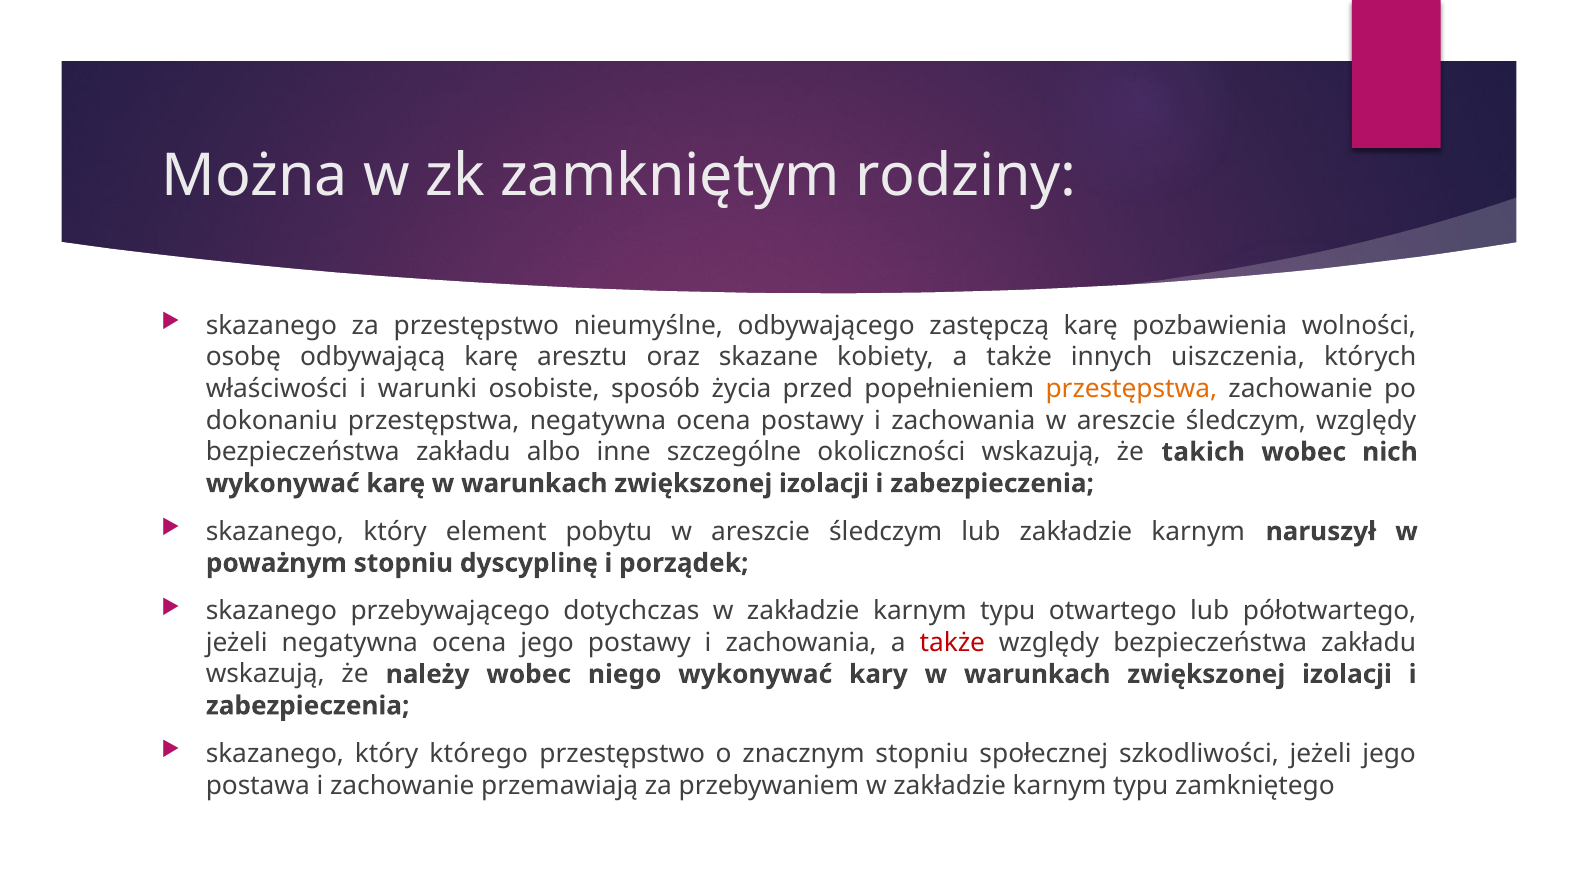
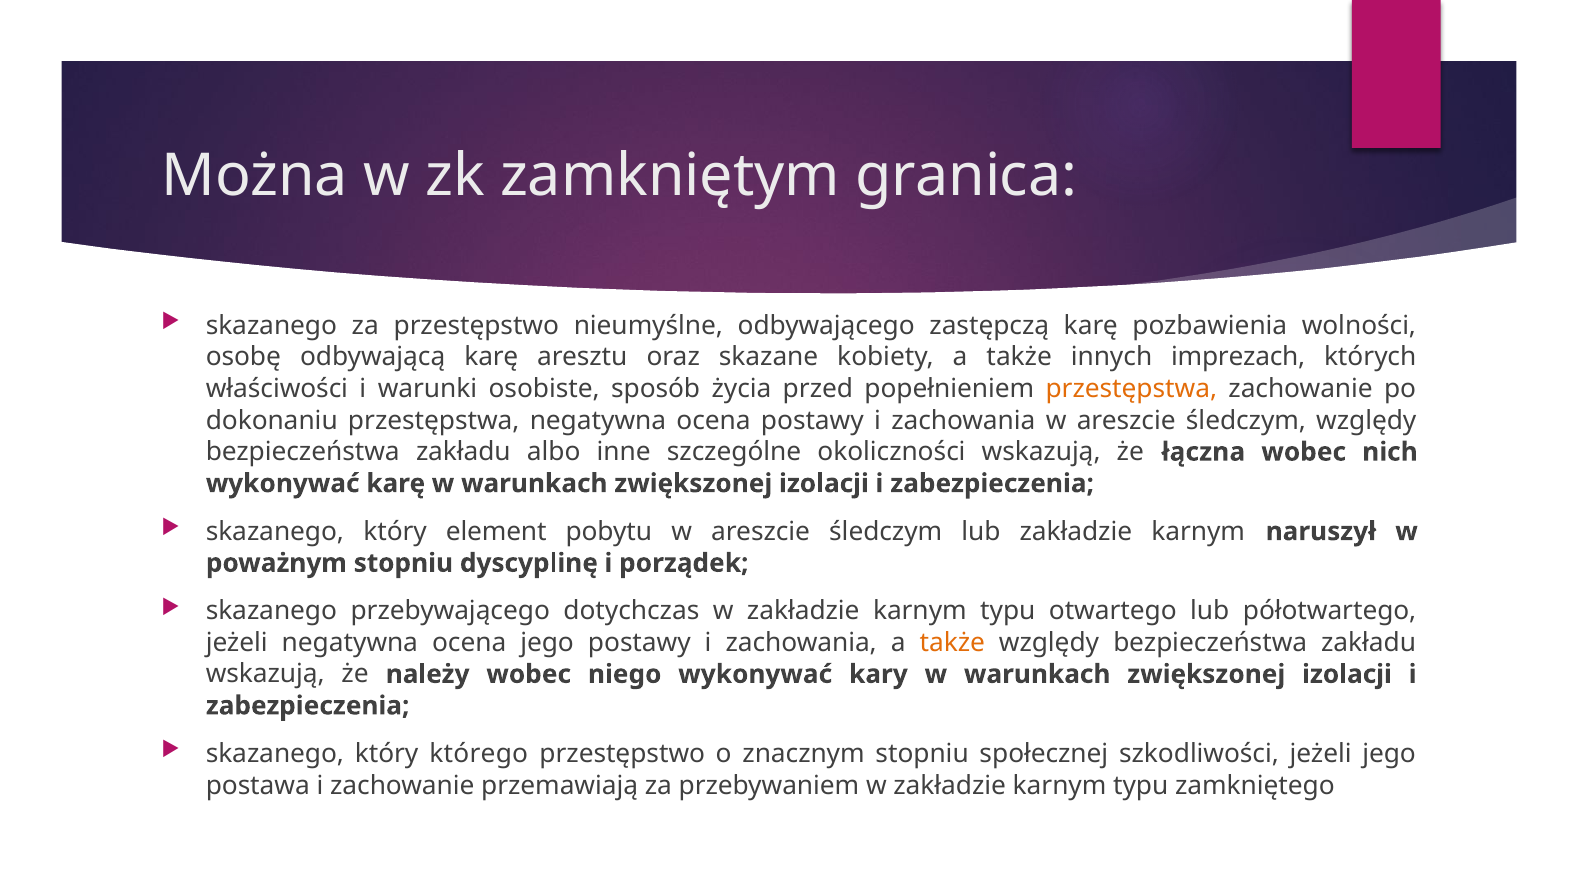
rodziny: rodziny -> granica (966, 176)
uiszczenia: uiszczenia -> imprezach (1238, 357)
takich: takich -> łączna (1203, 452)
także colour: red -> orange (952, 643)
